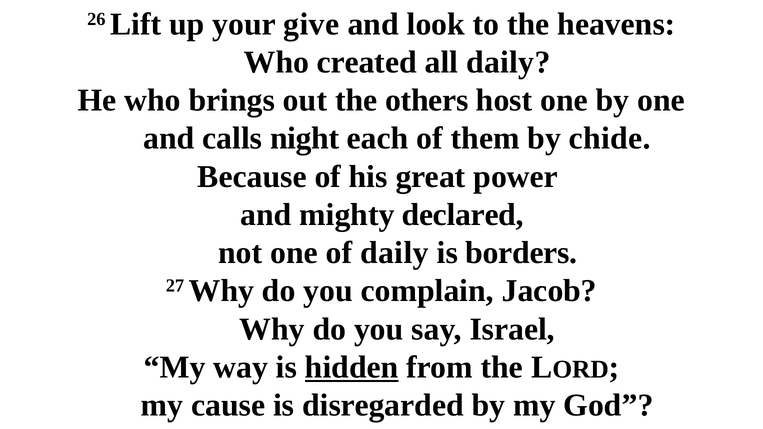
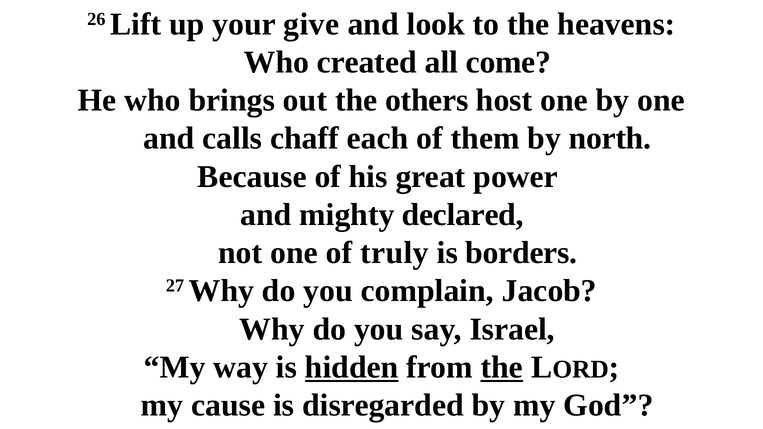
all daily: daily -> come (509, 62)
night: night -> chaff (305, 139)
chide: chide -> north (610, 139)
of daily: daily -> truly (394, 253)
the underline: none -> present (502, 367)
